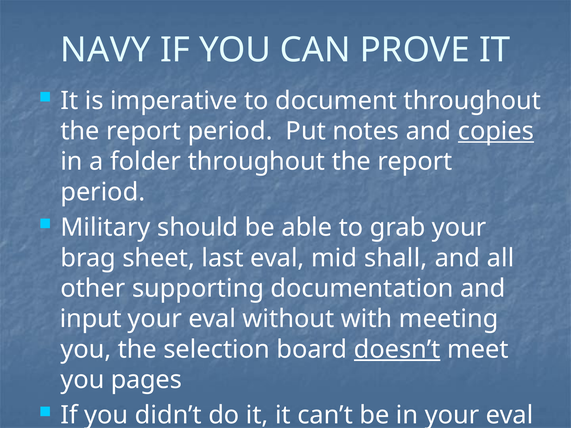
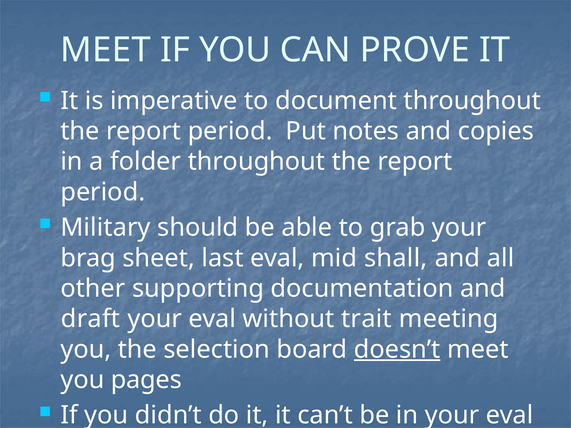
NAVY: NAVY -> MEET (106, 50)
copies underline: present -> none (496, 131)
input: input -> draft (91, 319)
with: with -> trait (367, 319)
